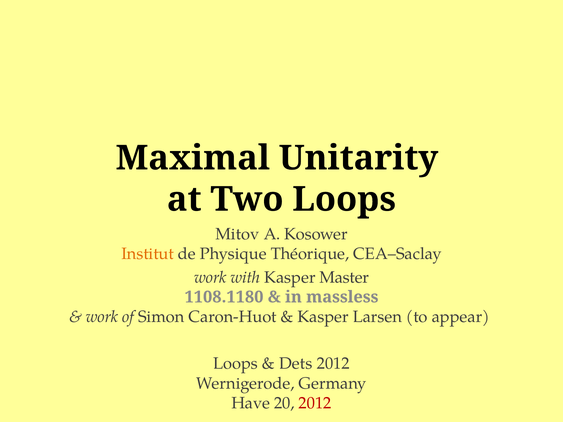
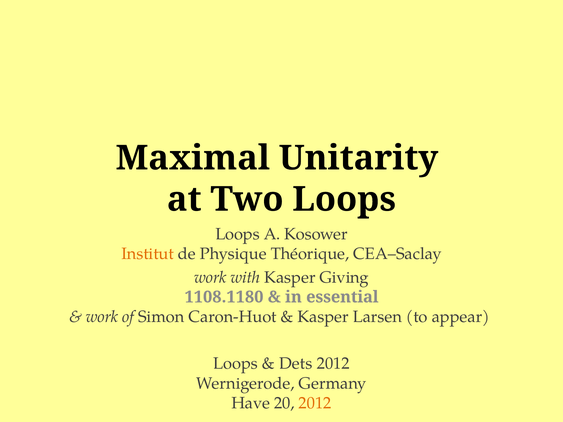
Mitov: Mitov -> Loops (238, 234)
Master: Master -> Giving (344, 277)
massless: massless -> essential (342, 297)
2012 colour: red -> orange (315, 403)
